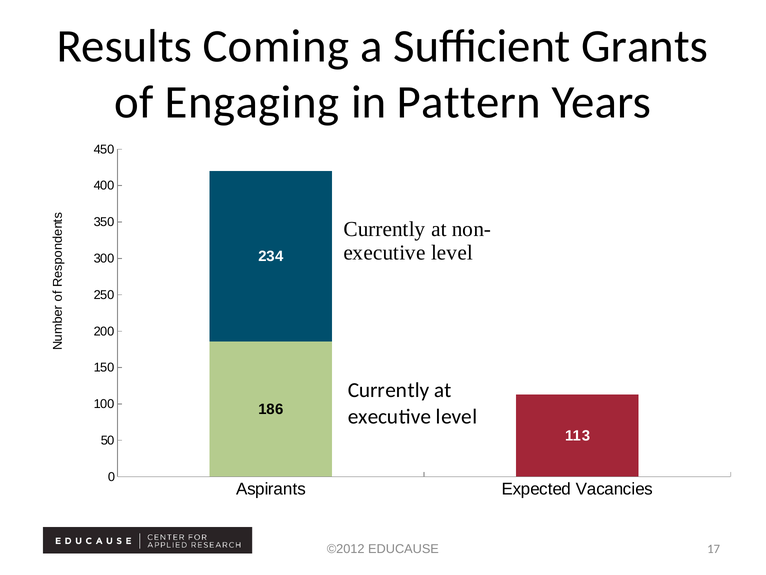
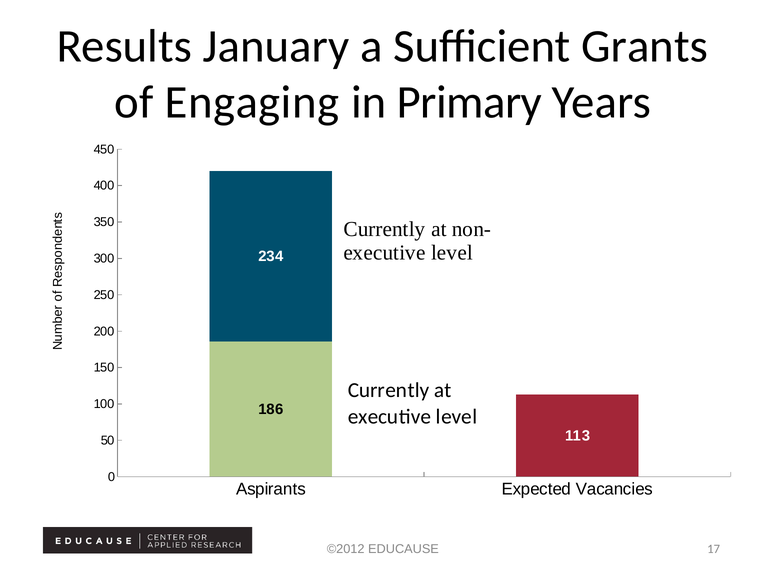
Coming: Coming -> January (276, 46)
Pattern: Pattern -> Primary (469, 102)
